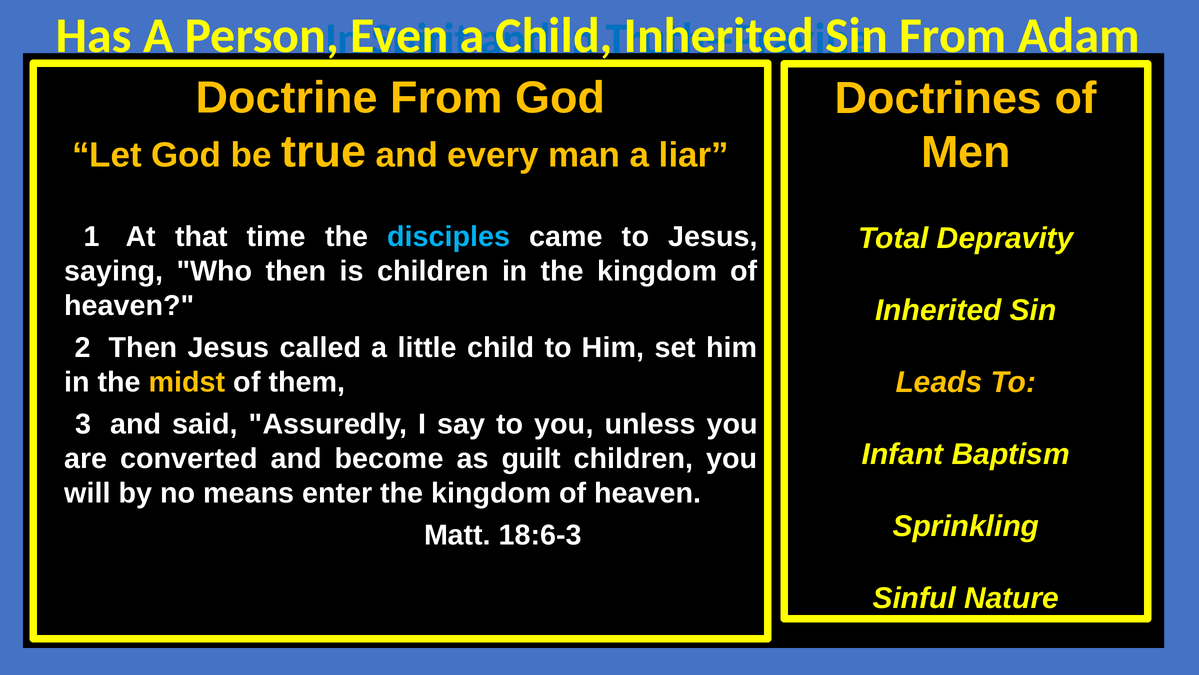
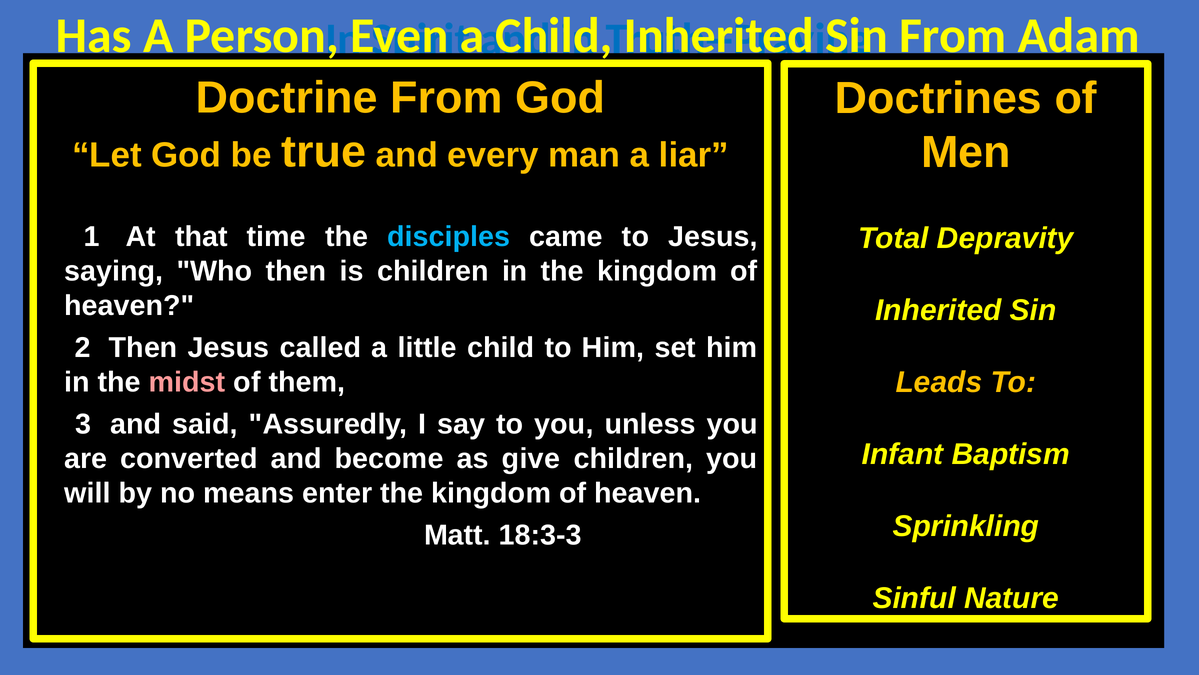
midst colour: yellow -> pink (187, 382)
guilt: guilt -> give (531, 458)
18:6-3: 18:6-3 -> 18:3-3 (540, 535)
